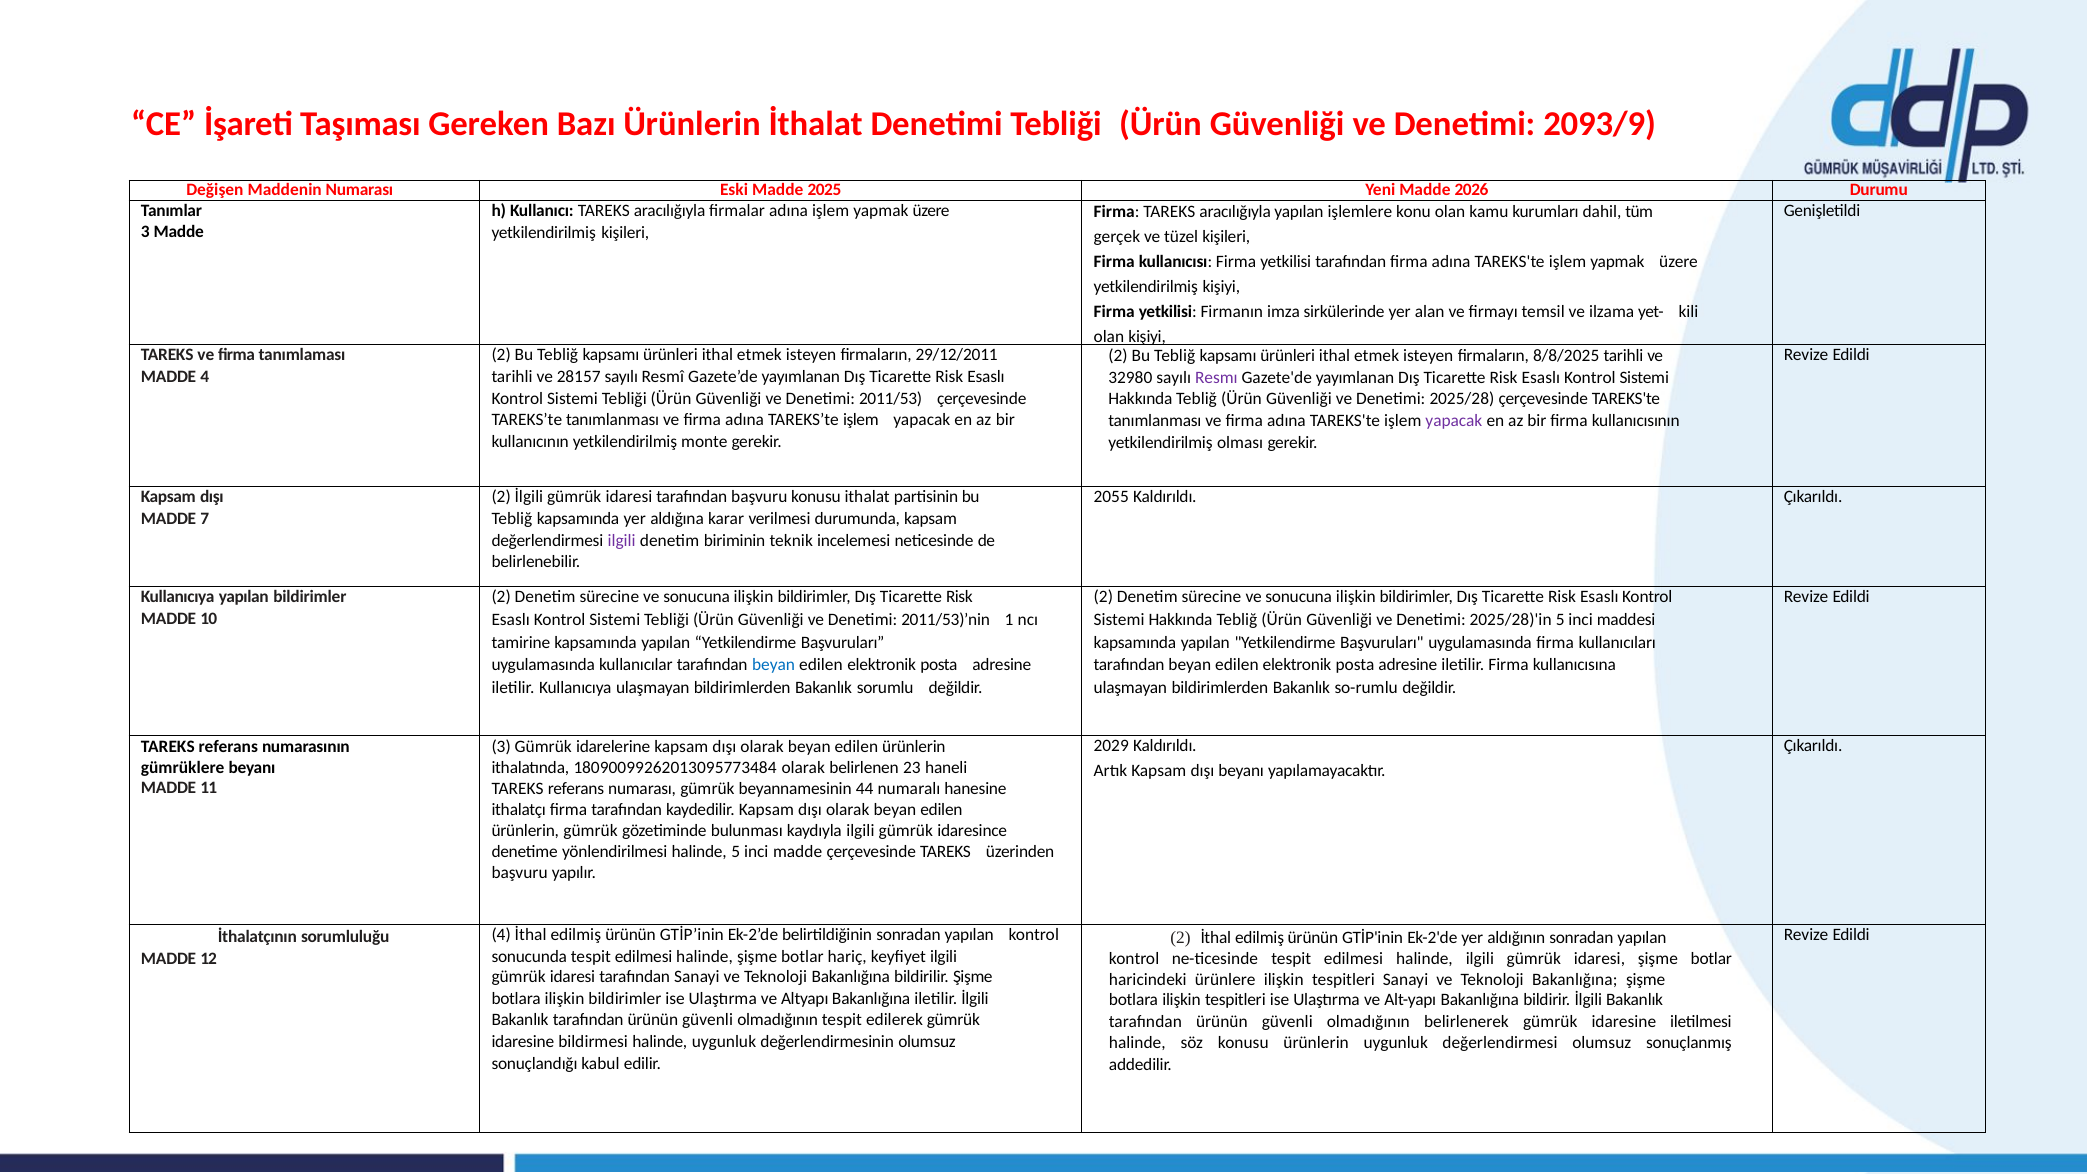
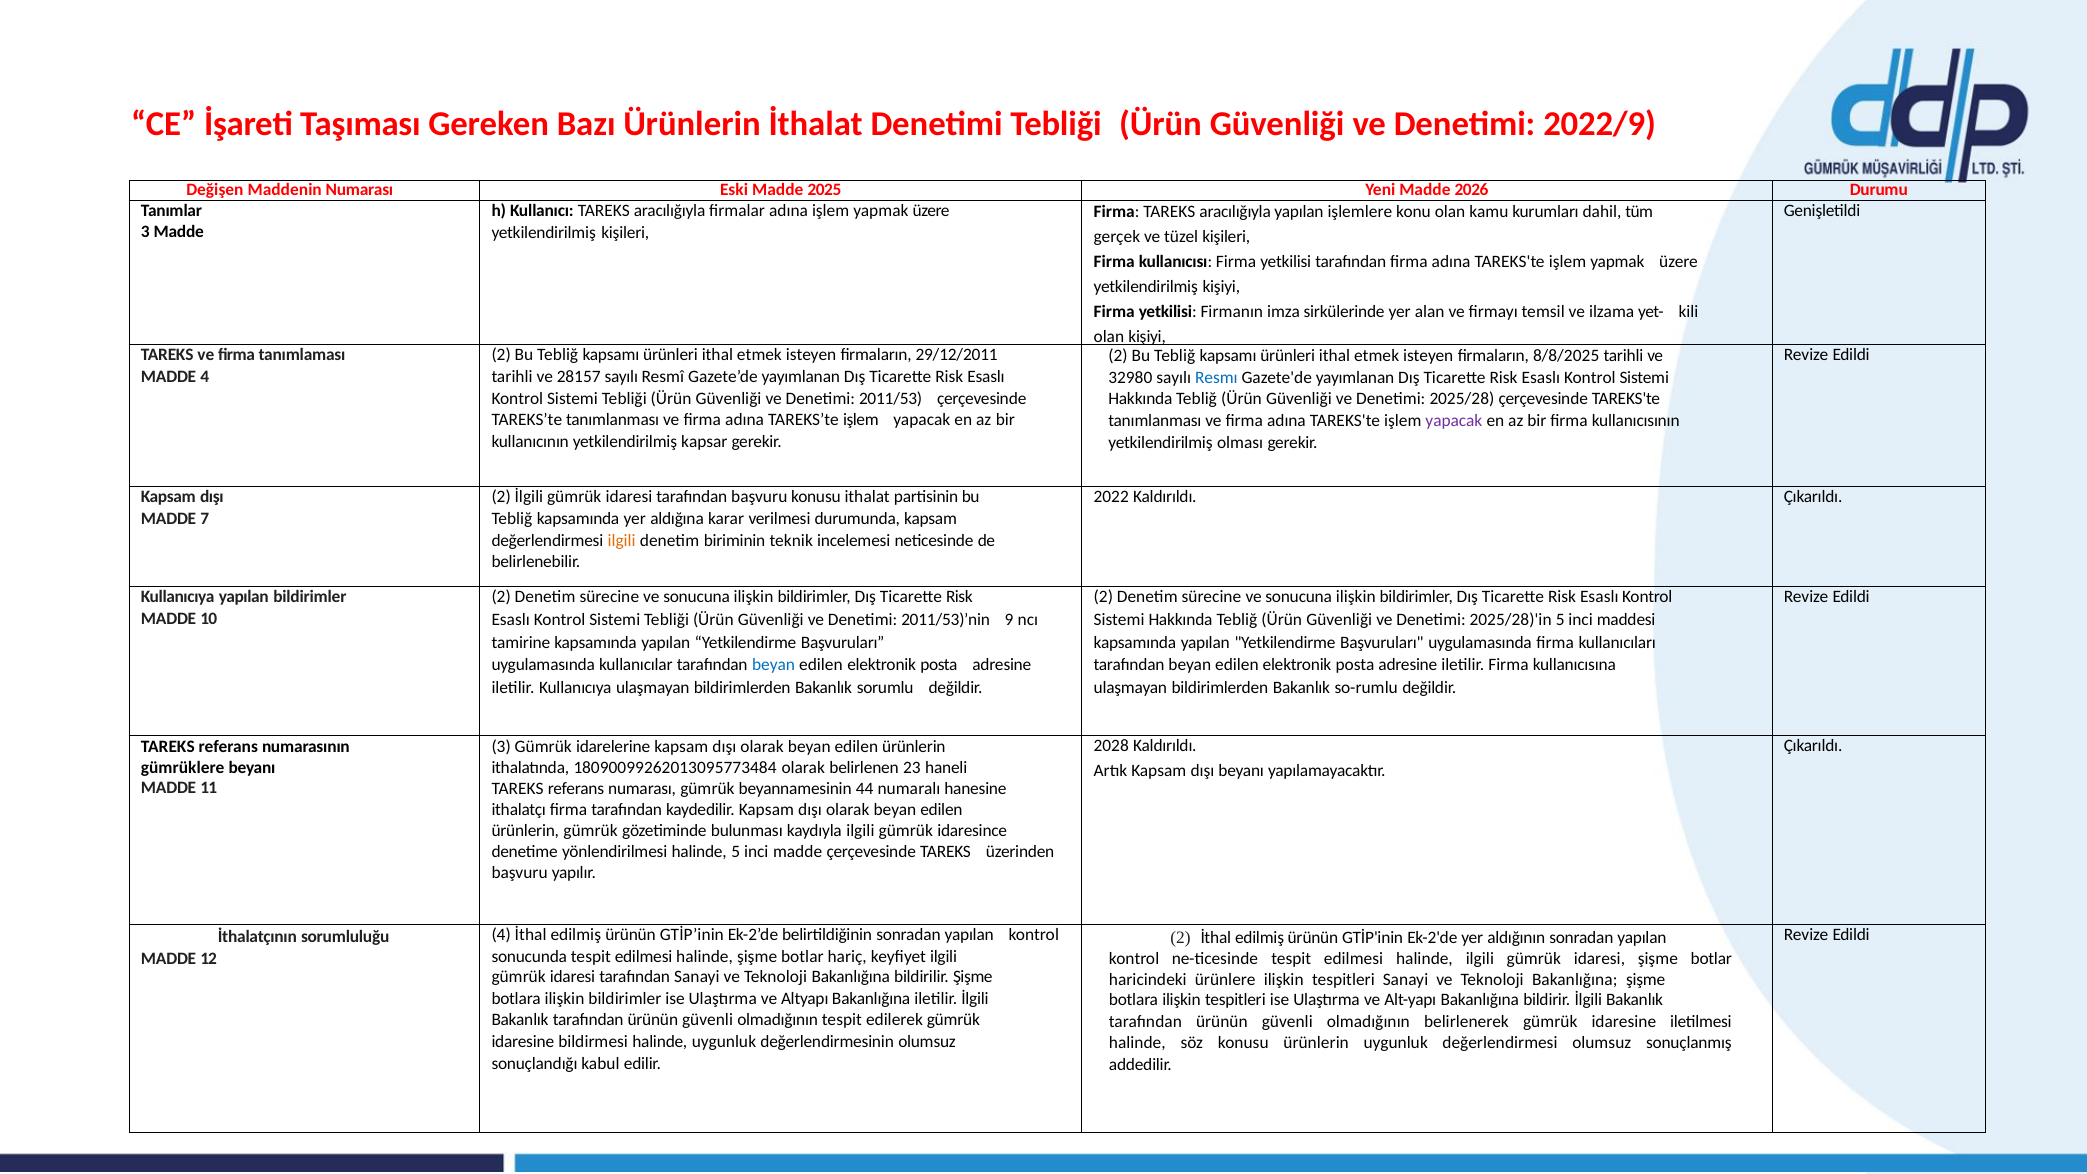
2093/9: 2093/9 -> 2022/9 (1600, 124)
Resmı colour: purple -> blue (1216, 378)
monte: monte -> kapsar (704, 442)
2055: 2055 -> 2022 (1111, 497)
ilgili colour: purple -> orange (622, 540)
1: 1 -> 9 (1009, 620)
2029: 2029 -> 2028 (1111, 746)
